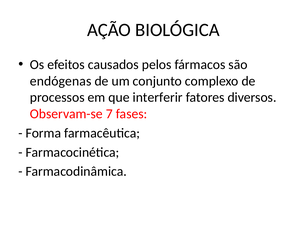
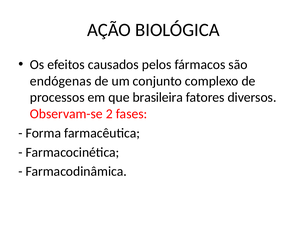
interferir: interferir -> brasileira (158, 97)
7: 7 -> 2 (109, 114)
